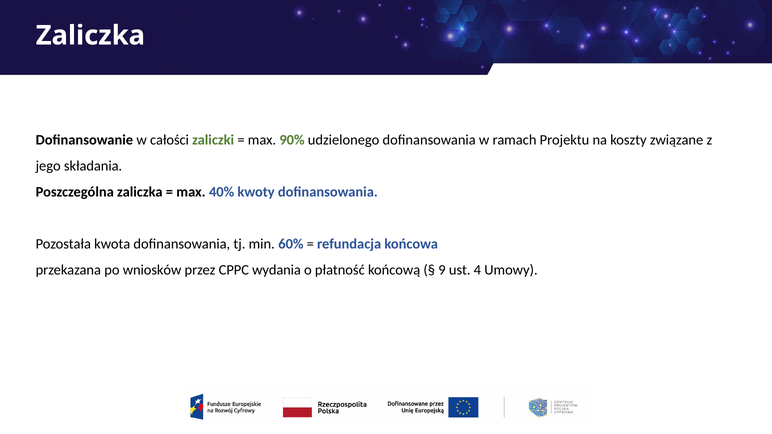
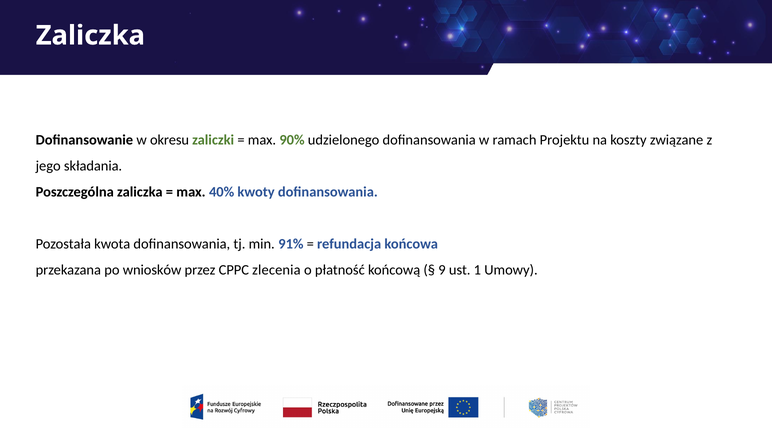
całości: całości -> okresu (170, 140)
60%: 60% -> 91% (291, 244)
wydania: wydania -> zlecenia (276, 270)
4: 4 -> 1 (477, 270)
